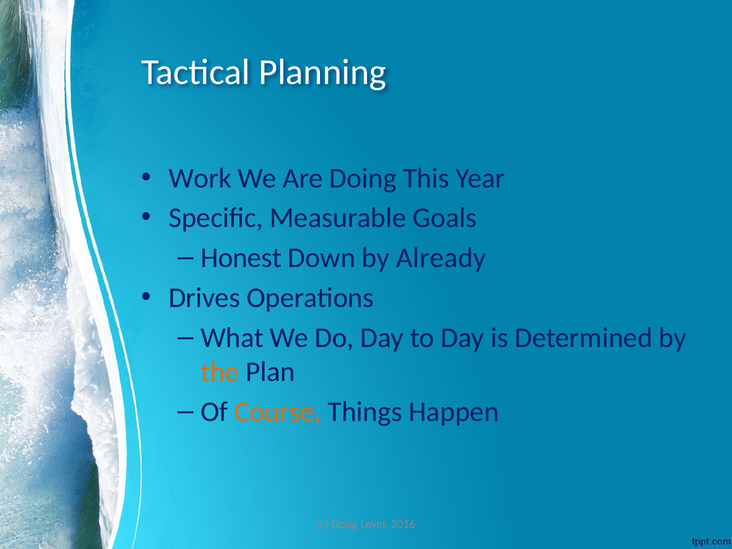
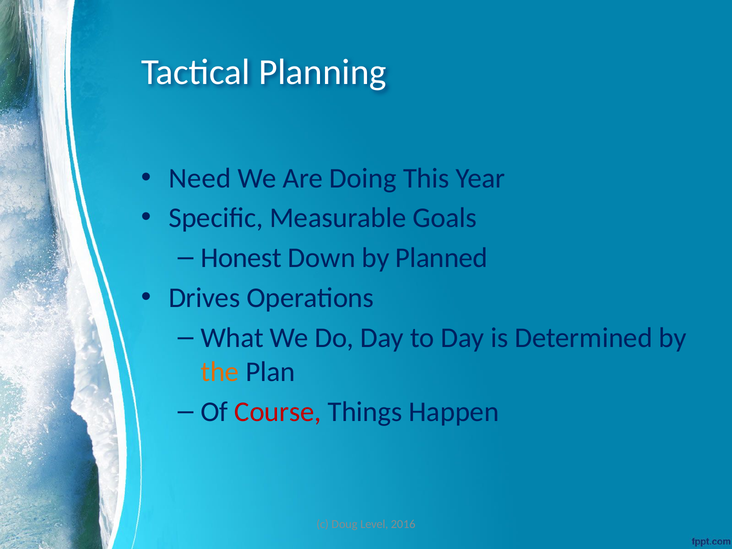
Work: Work -> Need (200, 178)
Already: Already -> Planned (441, 258)
Course colour: orange -> red (278, 412)
